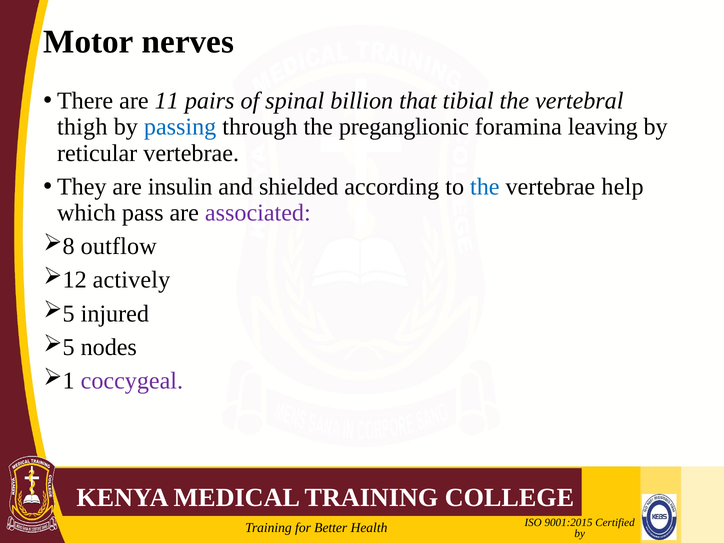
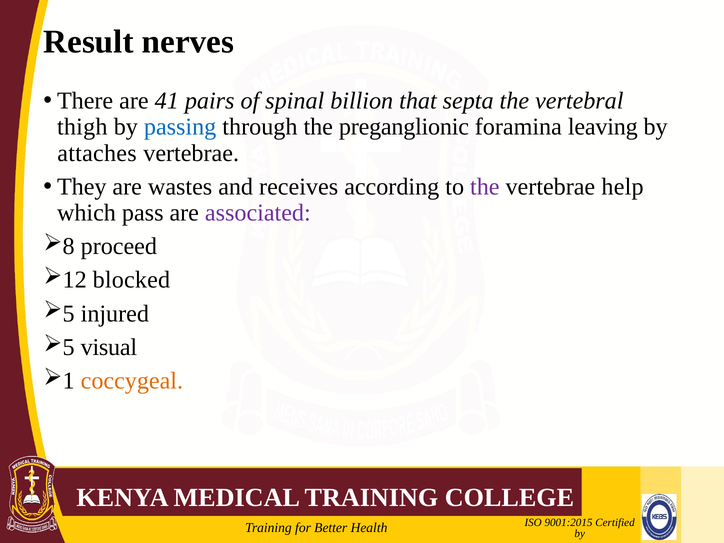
Motor: Motor -> Result (89, 42)
11: 11 -> 41 (167, 101)
tibial: tibial -> septa (468, 101)
reticular: reticular -> attaches (97, 153)
insulin: insulin -> wastes (180, 187)
shielded: shielded -> receives (299, 187)
the colour: blue -> purple (485, 187)
outflow: outflow -> proceed (119, 246)
actively: actively -> blocked (131, 280)
nodes: nodes -> visual (109, 347)
coccygeal colour: purple -> orange (132, 381)
